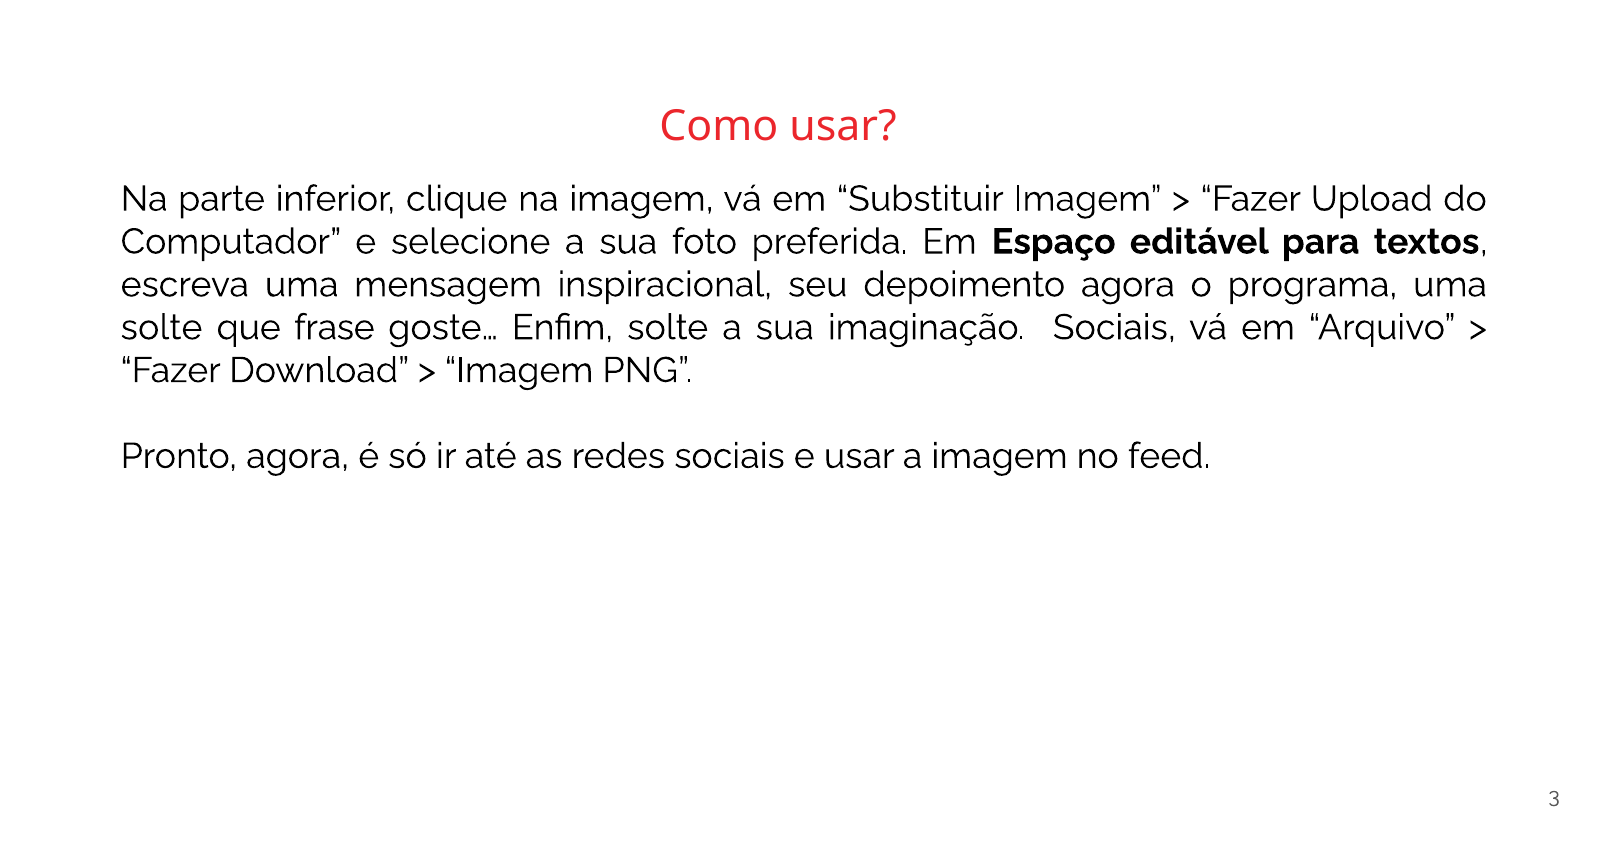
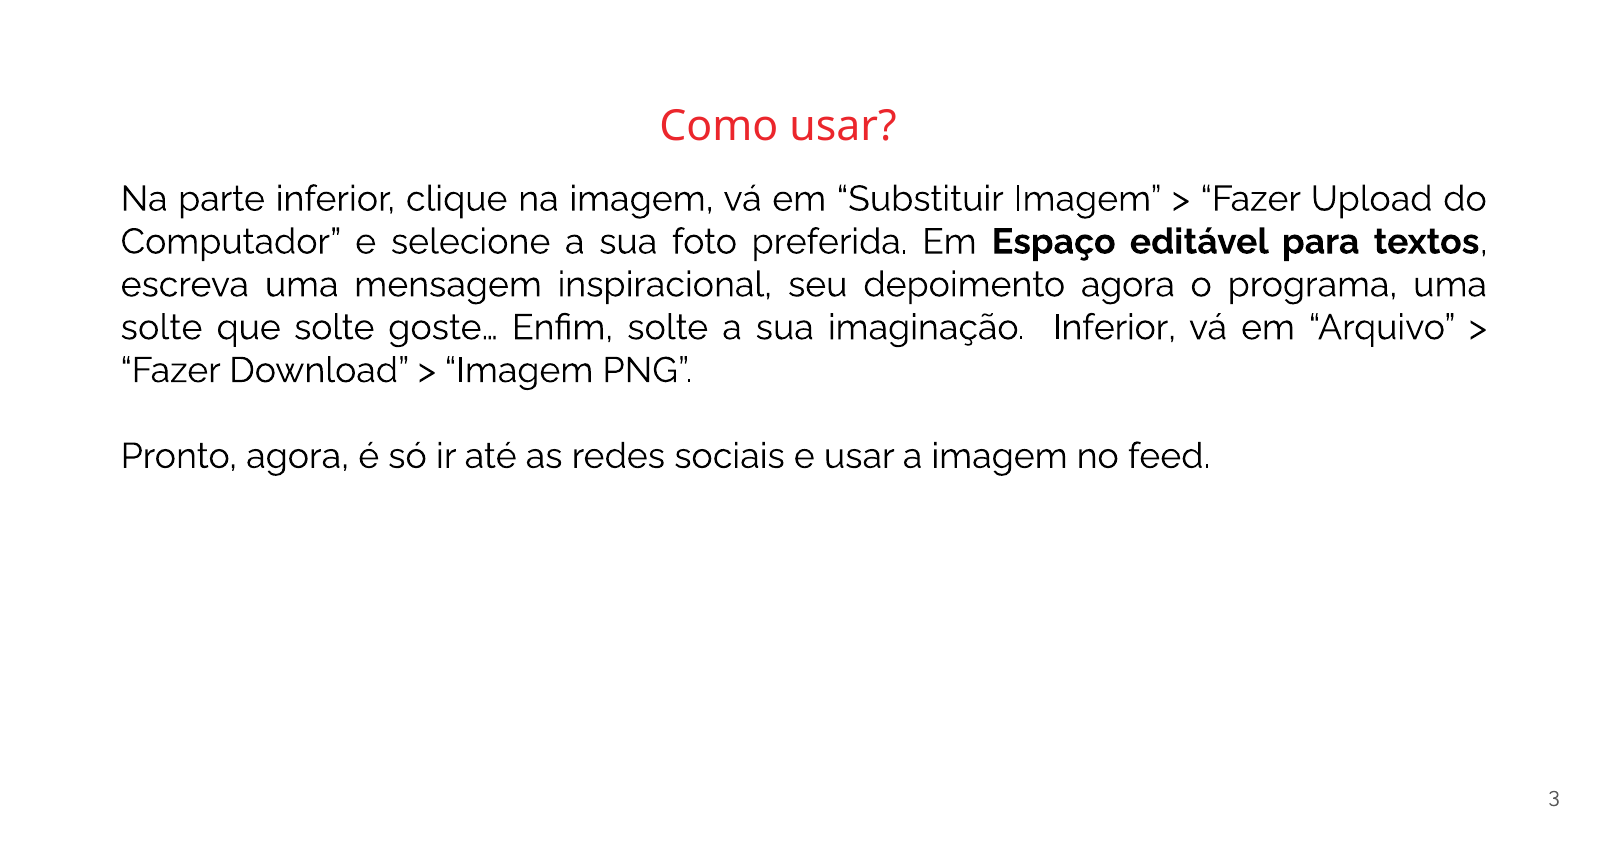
que frase: frase -> solte (334, 327)
imaginação Sociais: Sociais -> Inferior (1114, 327)
